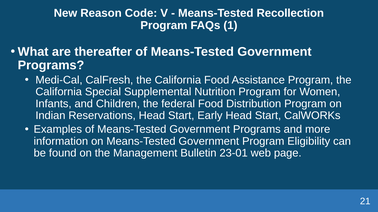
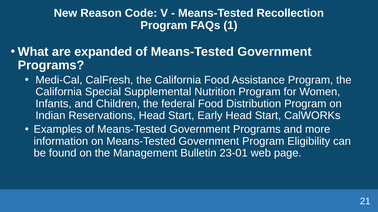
thereafter: thereafter -> expanded (103, 52)
